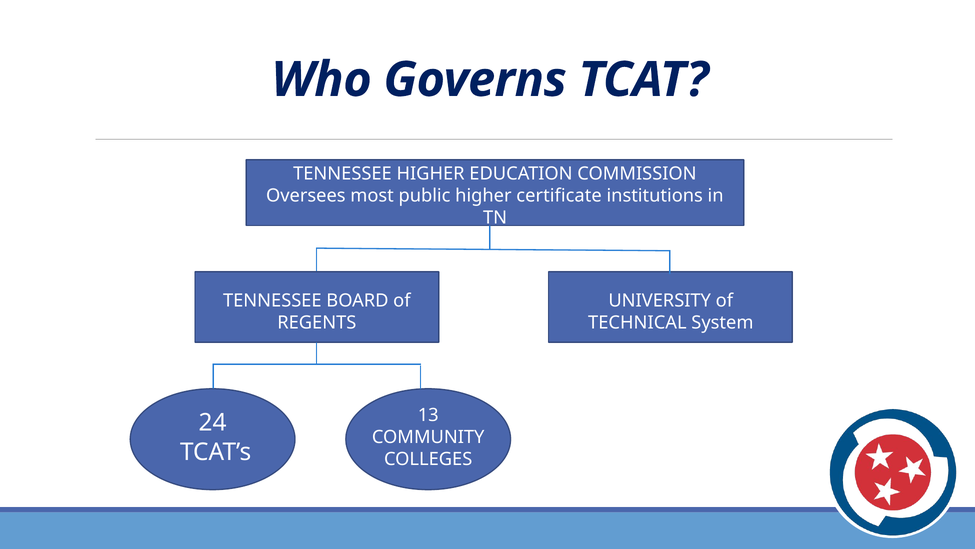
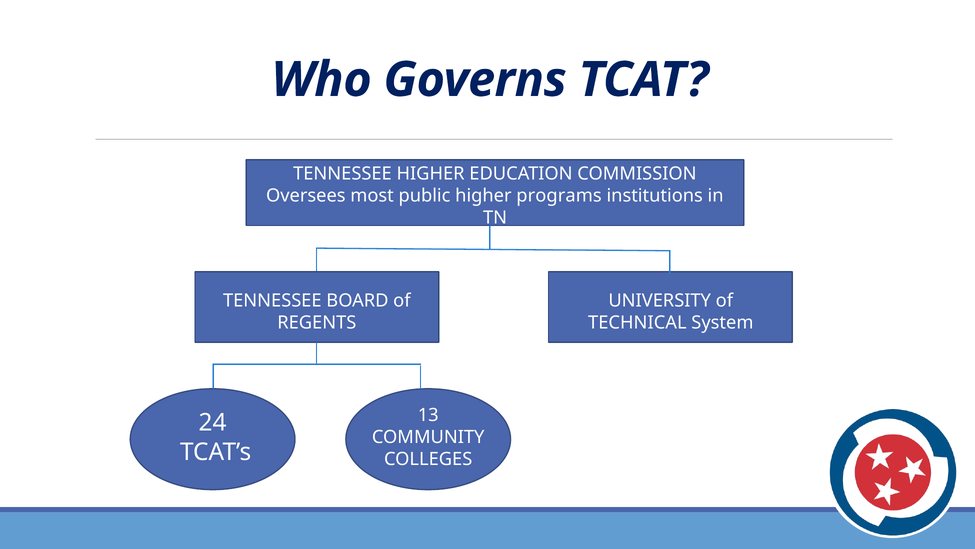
certificate: certificate -> programs (559, 196)
